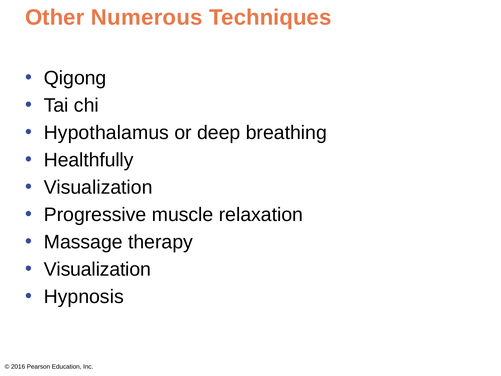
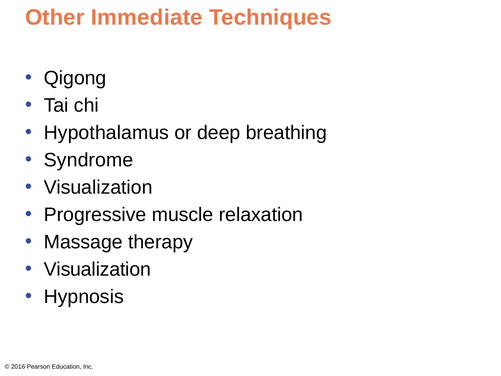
Numerous: Numerous -> Immediate (147, 17)
Healthfully: Healthfully -> Syndrome (89, 160)
